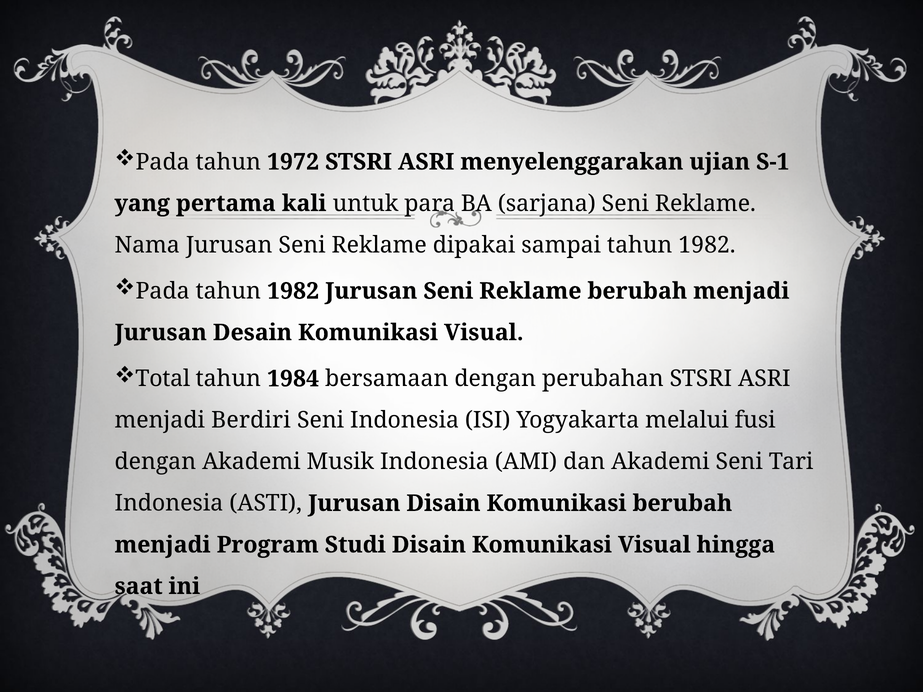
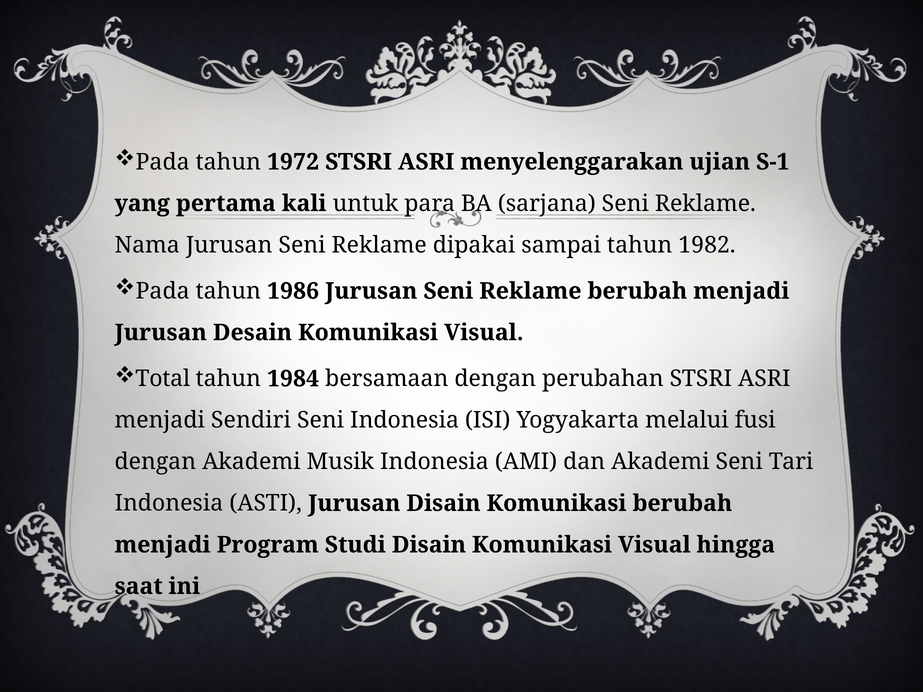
Pada tahun 1982: 1982 -> 1986 (293, 291)
Berdiri: Berdiri -> Sendiri (251, 420)
